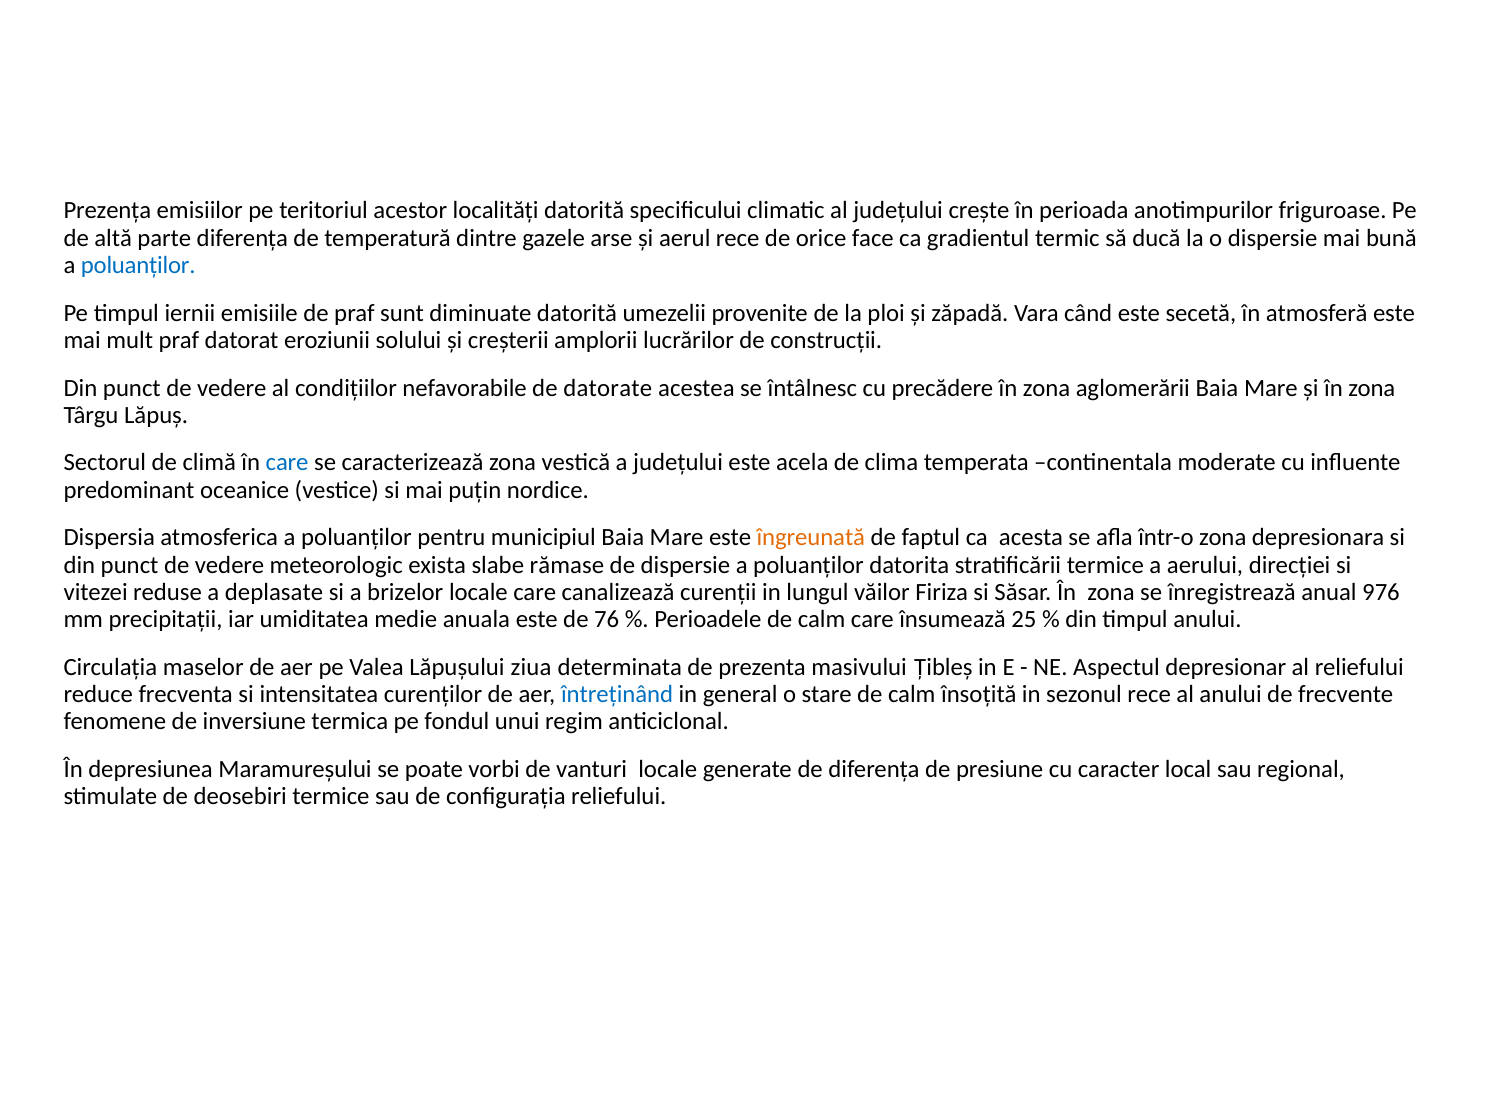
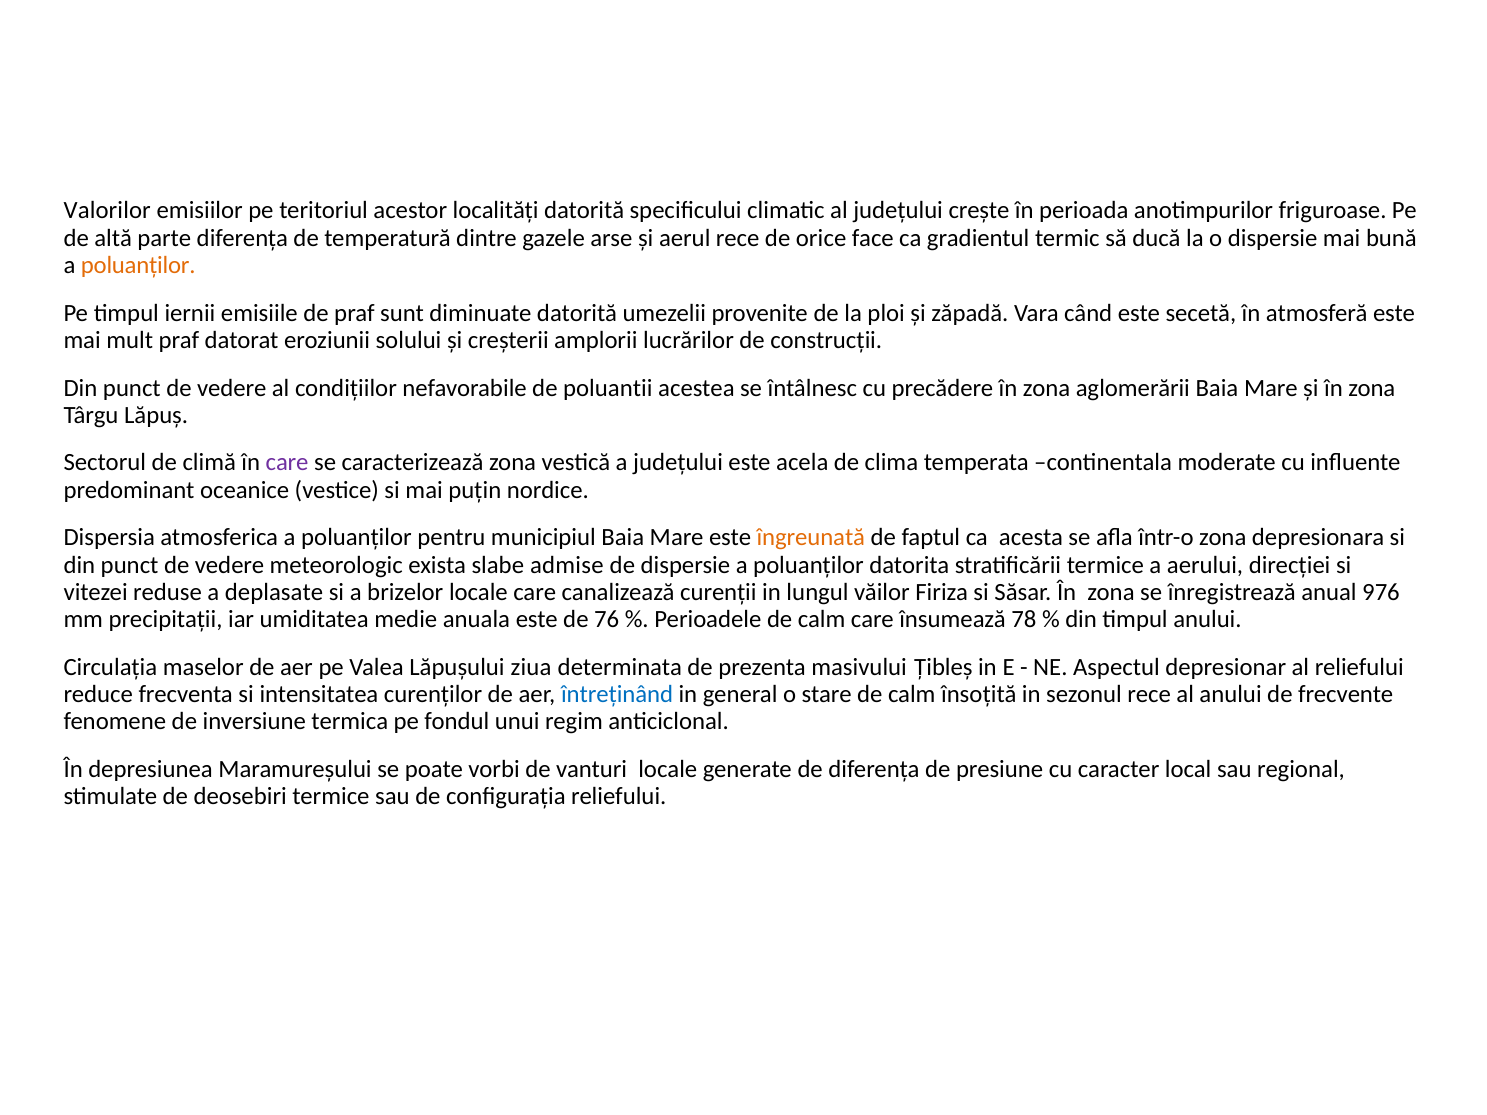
Prezența: Prezența -> Valorilor (107, 211)
poluanților colour: blue -> orange (138, 265)
datorate: datorate -> poluantii (608, 388)
care colour: blue -> purple (287, 463)
rămase: rămase -> admise (567, 565)
25: 25 -> 78 (1024, 619)
